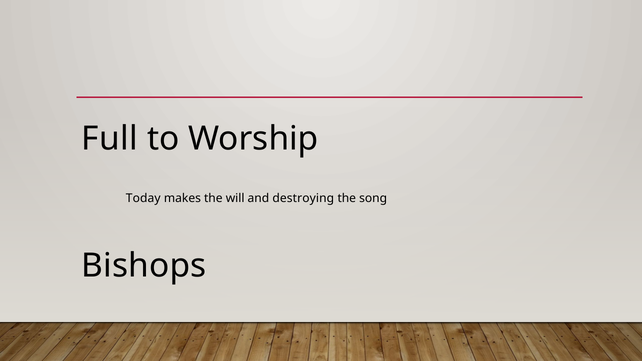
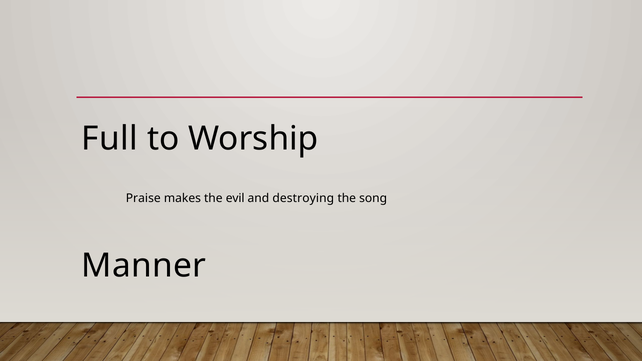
Today: Today -> Praise (143, 198)
will: will -> evil (235, 198)
Bishops: Bishops -> Manner (144, 266)
